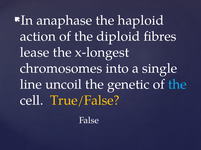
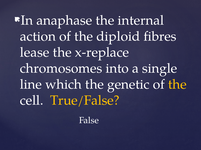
haploid: haploid -> internal (141, 20)
x-longest: x-longest -> x-replace (102, 53)
uncoil: uncoil -> which (63, 85)
the colour: light blue -> yellow (177, 85)
